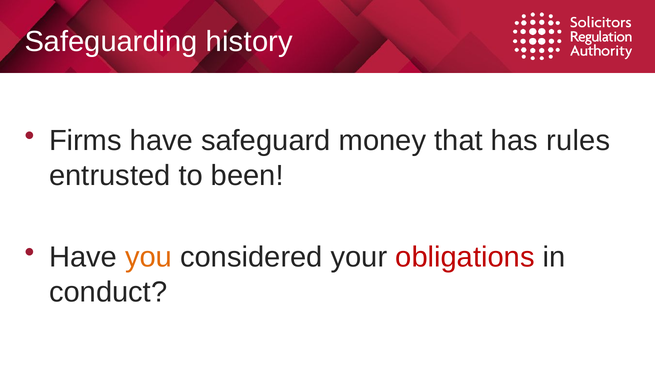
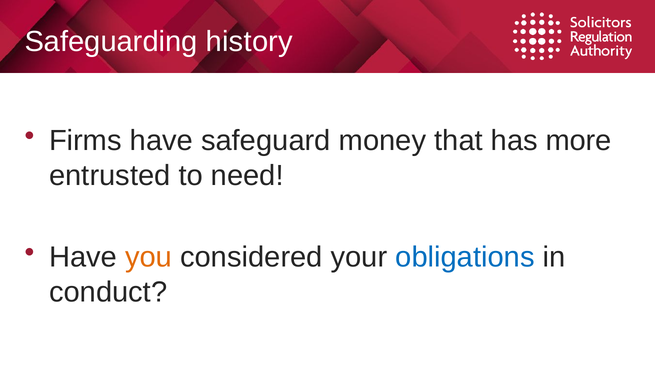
rules: rules -> more (578, 141)
been: been -> need (247, 176)
obligations colour: red -> blue (465, 257)
